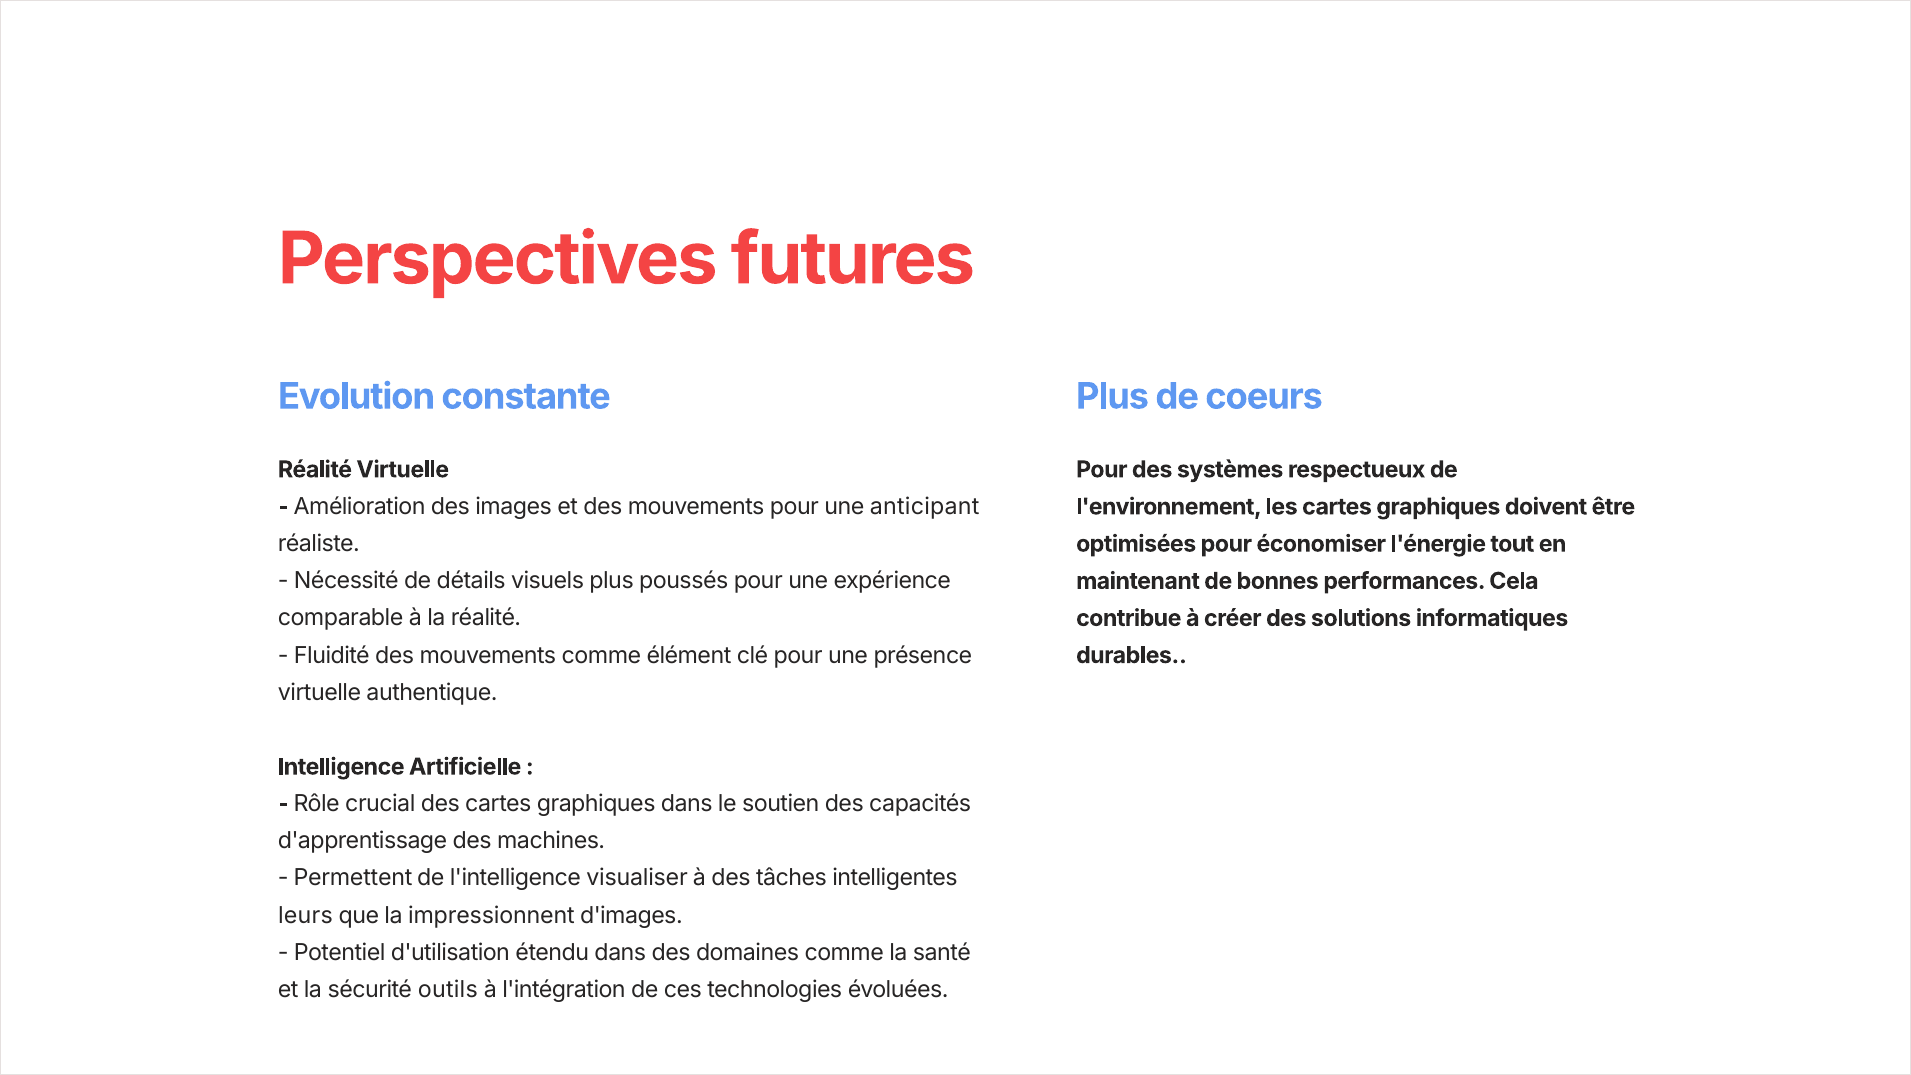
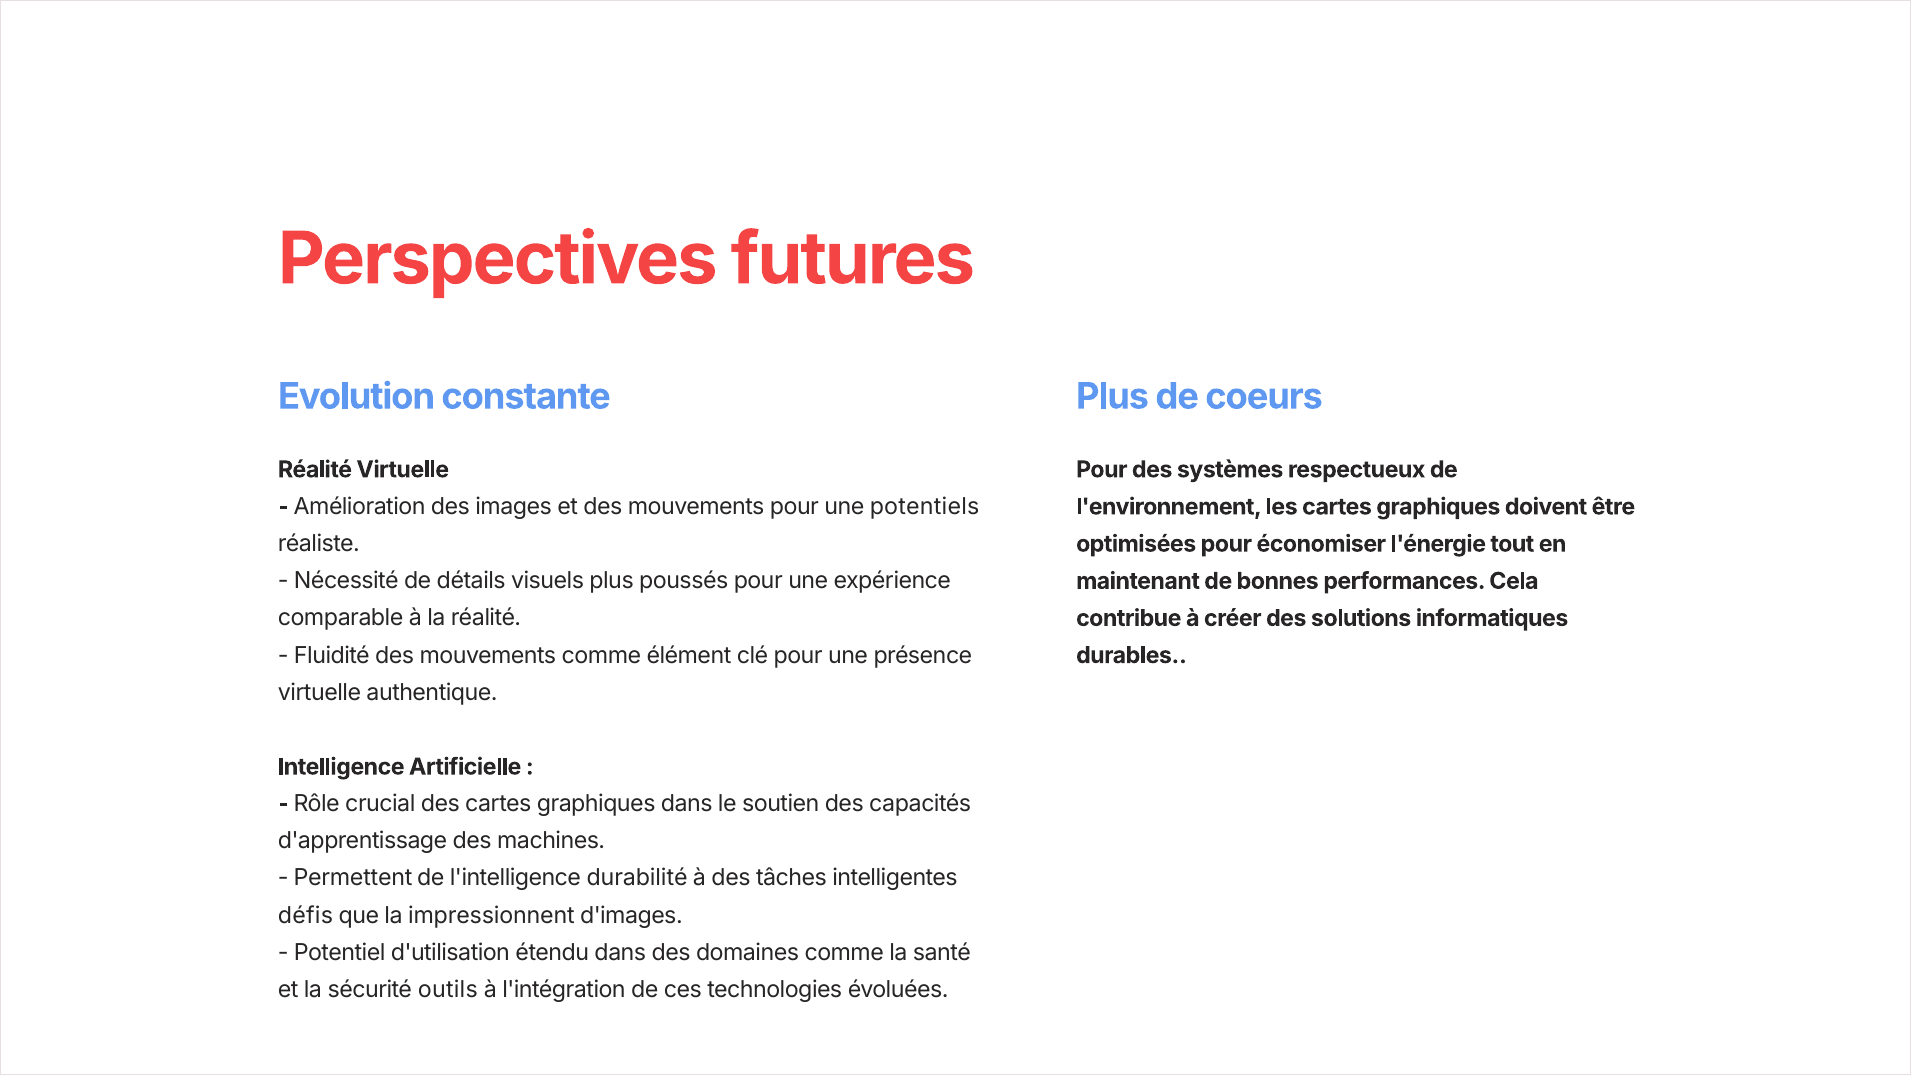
anticipant: anticipant -> potentiels (925, 507)
visualiser: visualiser -> durabilité (637, 878)
leurs: leurs -> défis (305, 915)
